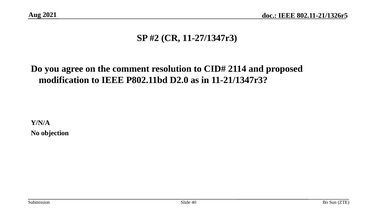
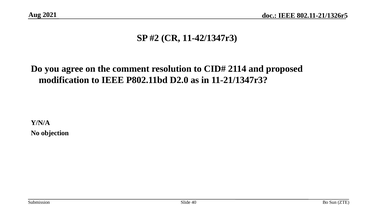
11-27/1347r3: 11-27/1347r3 -> 11-42/1347r3 (210, 38)
